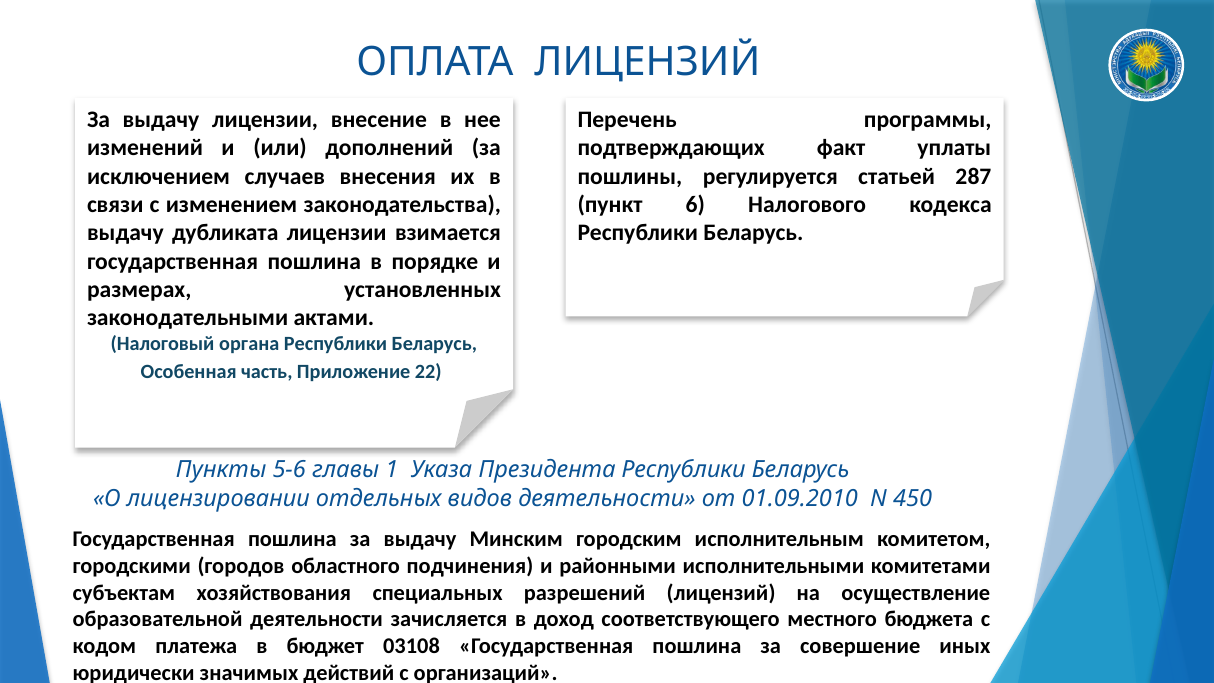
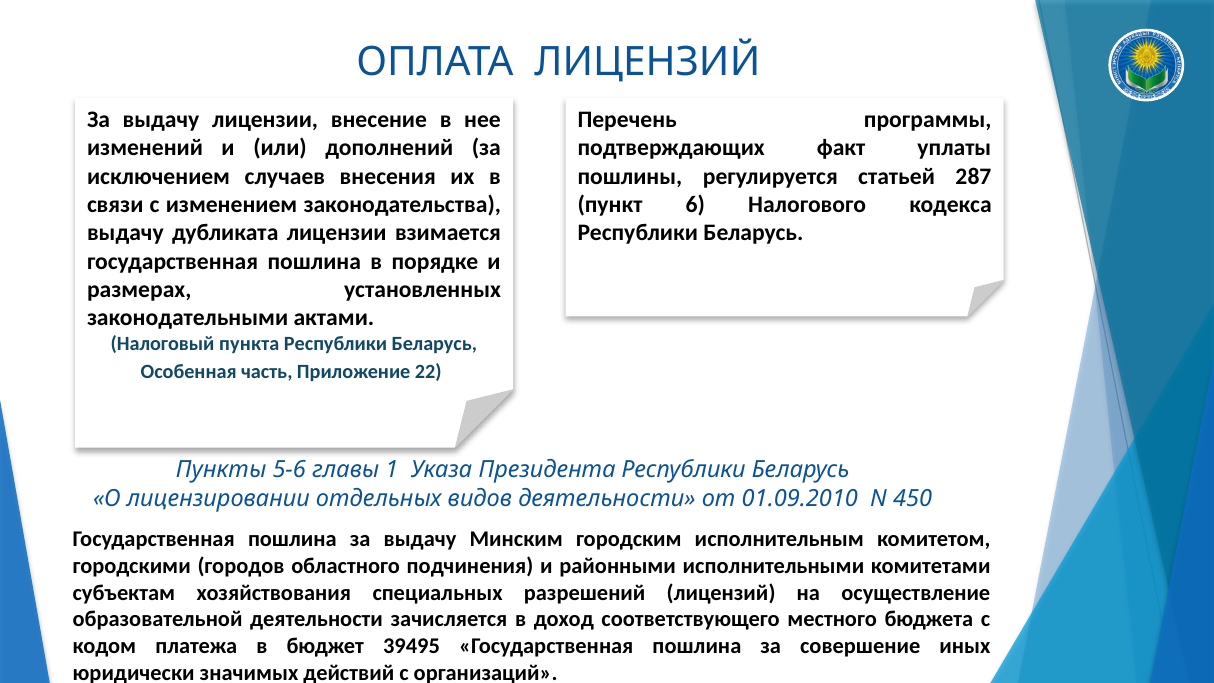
органа: органа -> пункта (249, 344)
03108: 03108 -> 39495 (411, 646)
